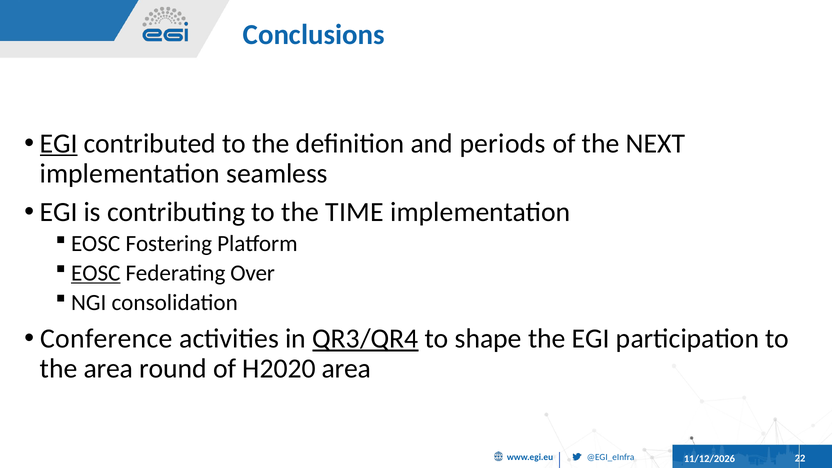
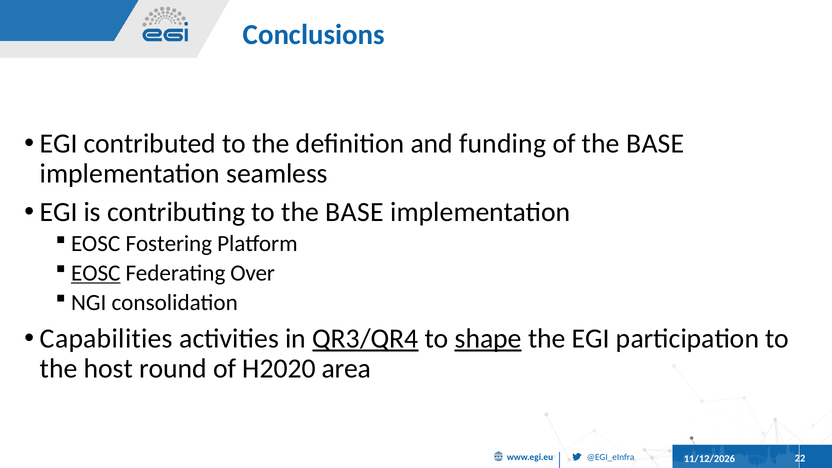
EGI underline: present -> none (59, 143)
periods: periods -> funding (503, 143)
of the NEXT: NEXT -> BASE (655, 143)
to the TIME: TIME -> BASE (354, 212)
Conference: Conference -> Capabilities (106, 339)
shape underline: none -> present (488, 339)
the area: area -> host (108, 368)
